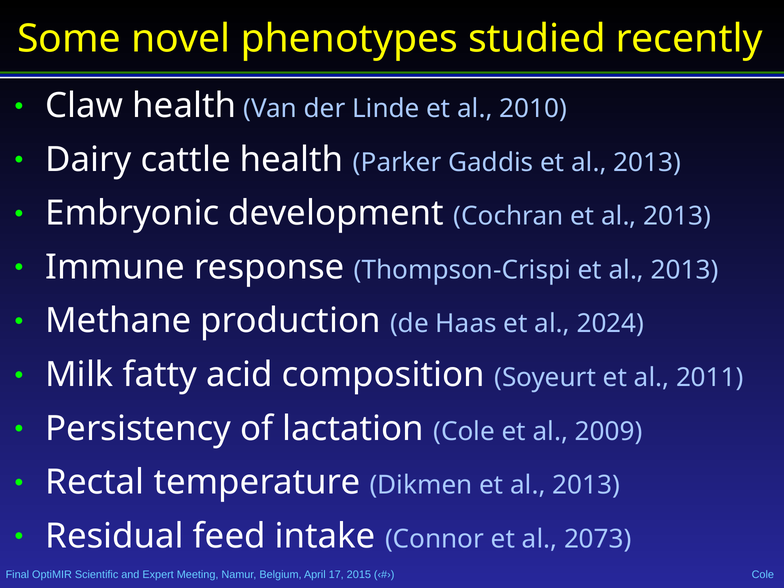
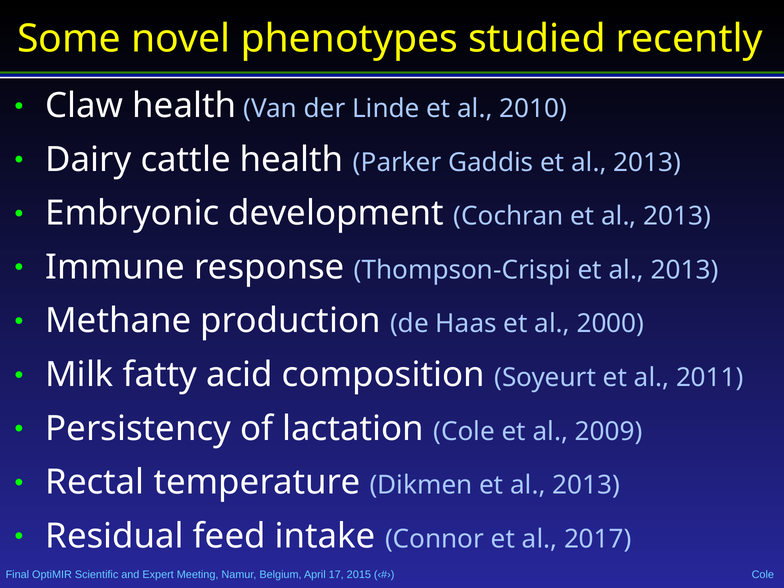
2024: 2024 -> 2000 (610, 324)
2073: 2073 -> 2017 (598, 539)
